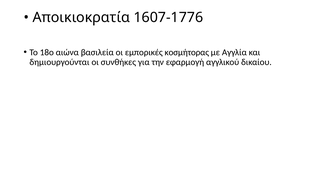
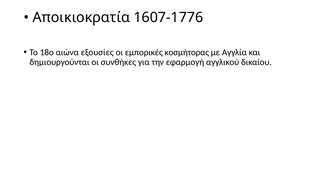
βασιλεία: βασιλεία -> εξουσίες (97, 52)
